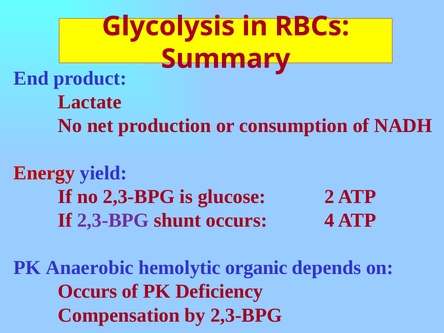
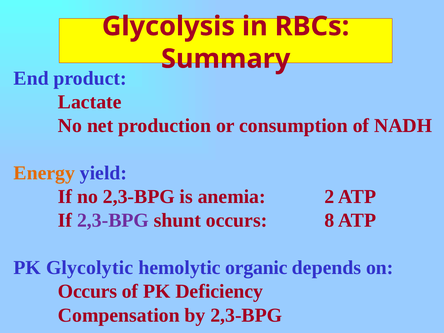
Energy colour: red -> orange (44, 173)
glucose: glucose -> anemia (232, 197)
4: 4 -> 8 (329, 220)
Anaerobic: Anaerobic -> Glycolytic (90, 268)
